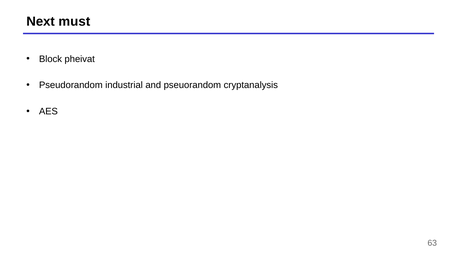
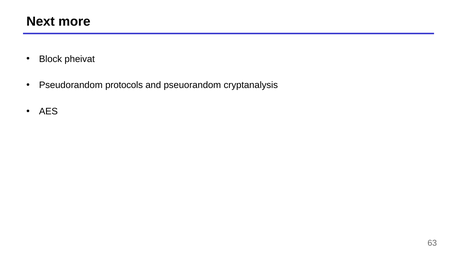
must: must -> more (74, 22)
industrial: industrial -> protocols (124, 85)
